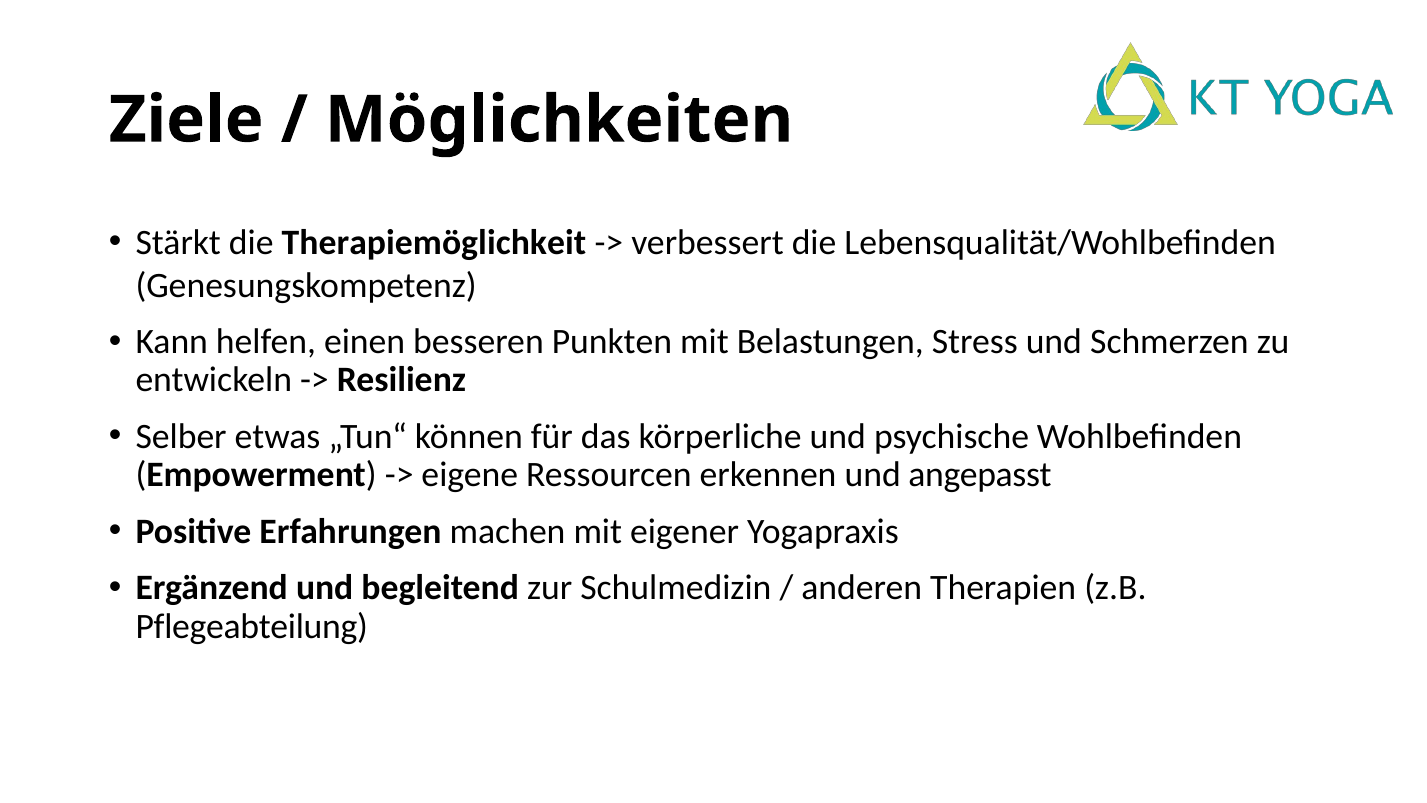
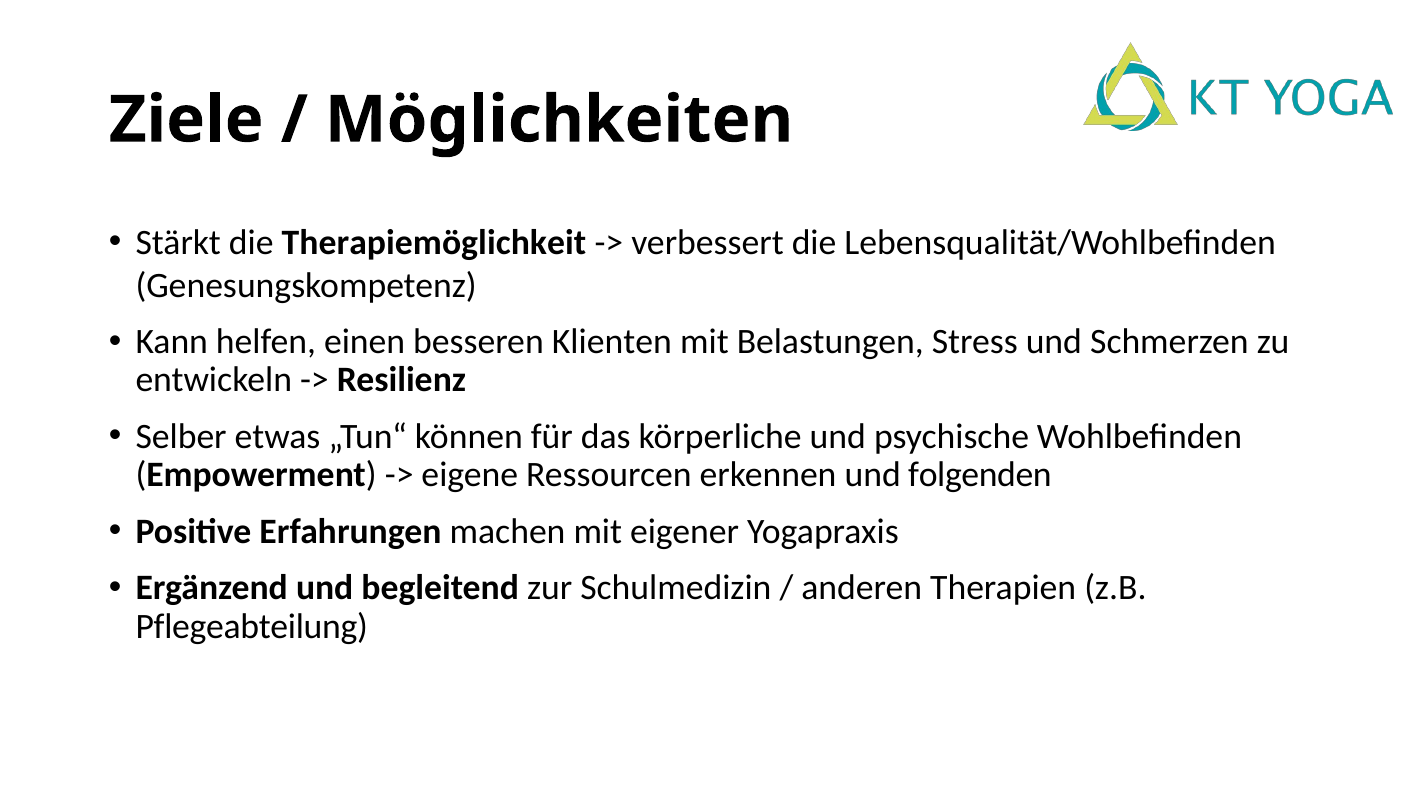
Punkten: Punkten -> Klienten (612, 342)
angepasst: angepasst -> folgenden (980, 475)
